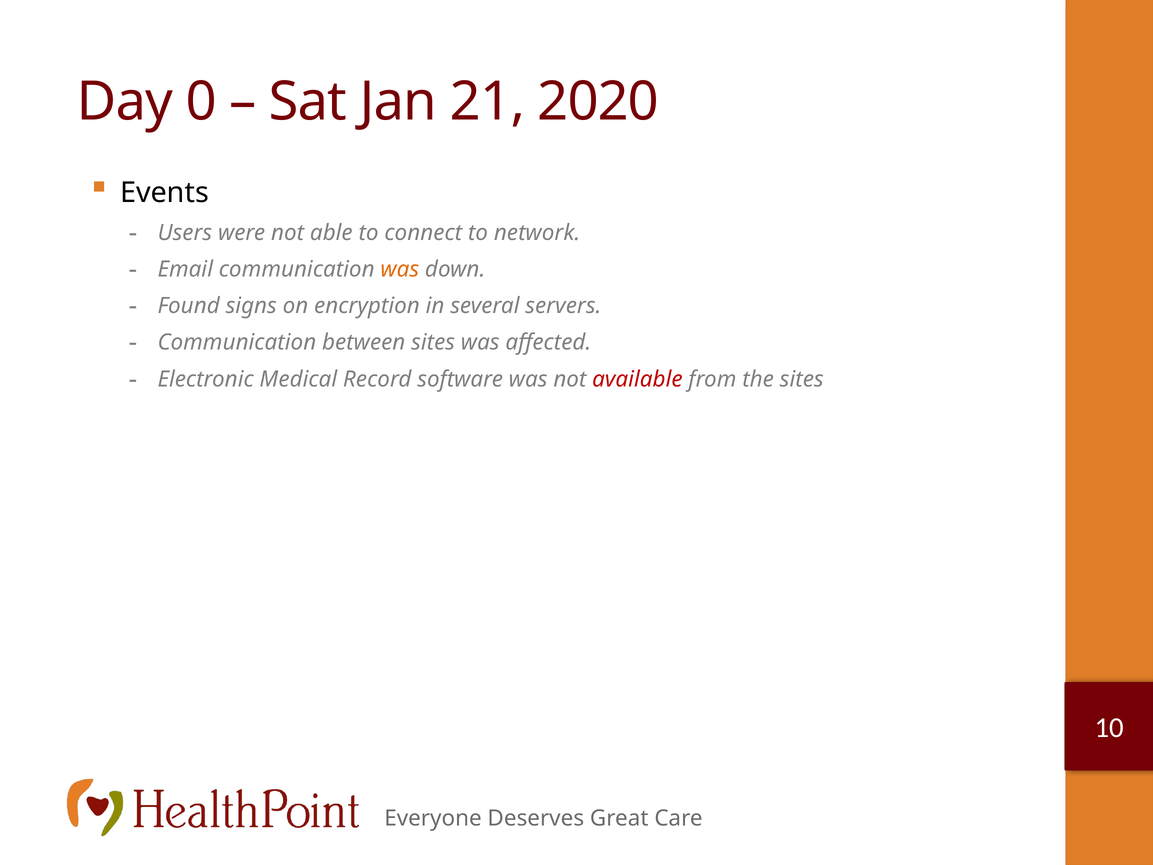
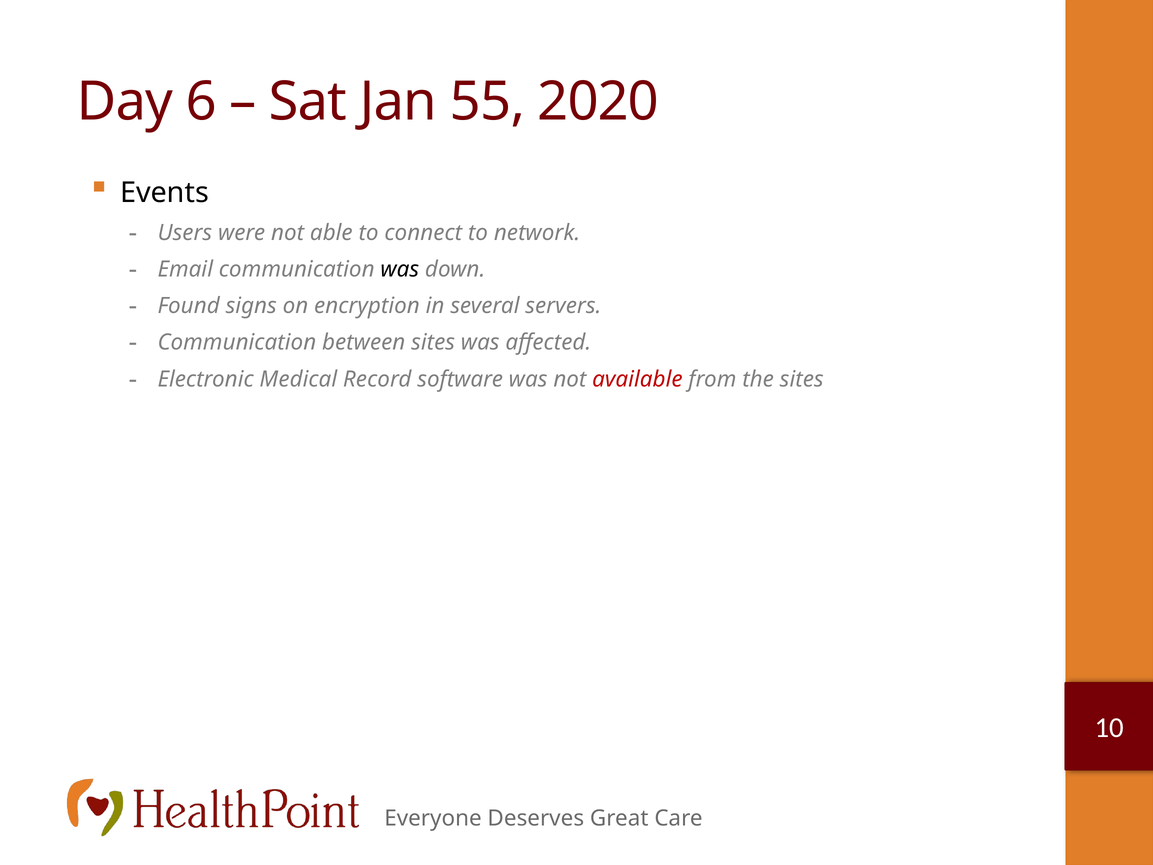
0: 0 -> 6 (201, 102)
21: 21 -> 55 (487, 102)
was colour: orange -> black (400, 269)
